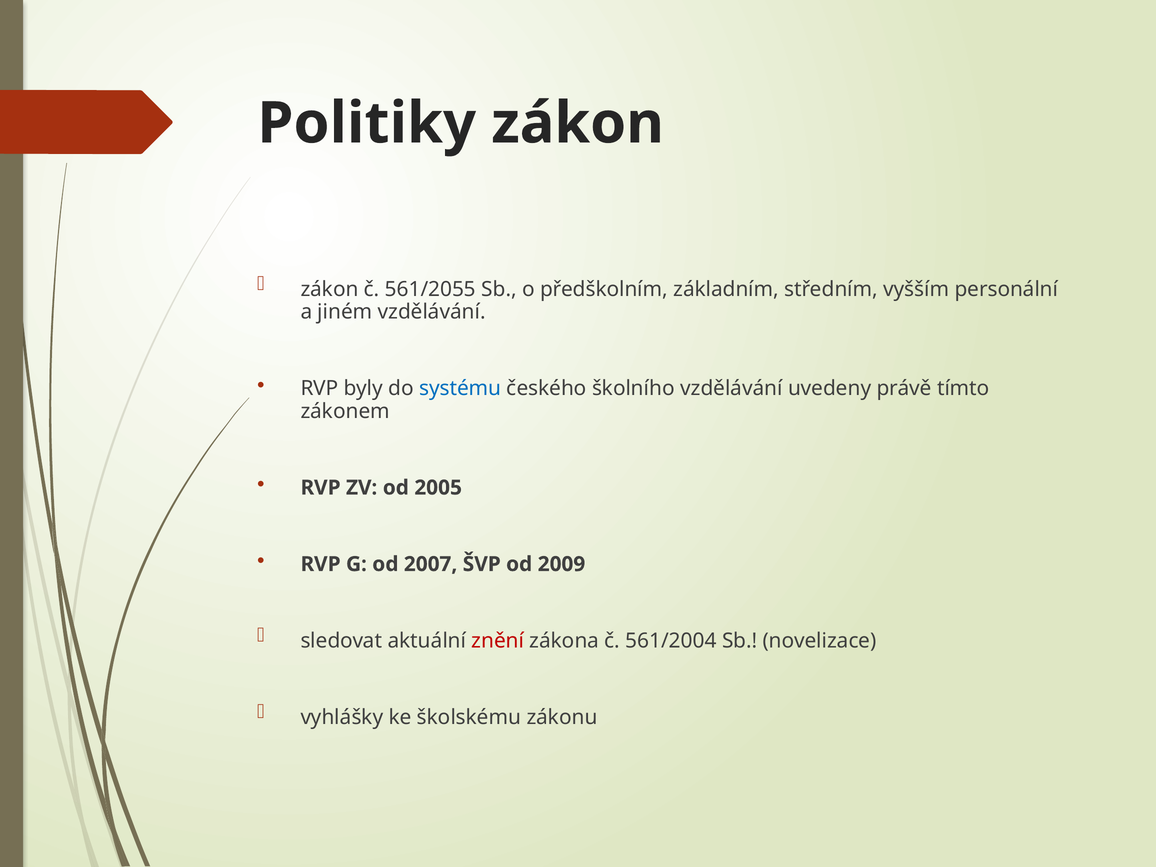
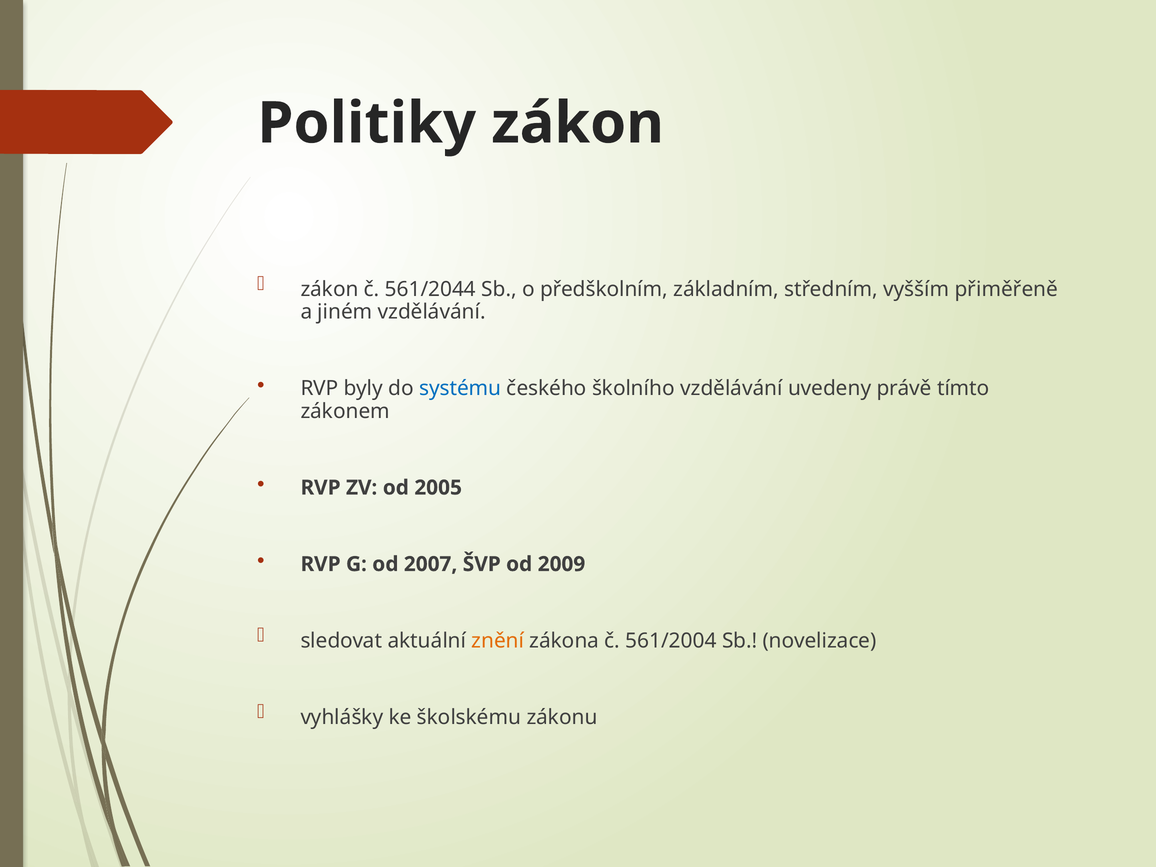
561/2055: 561/2055 -> 561/2044 (430, 290)
personální: personální -> přiměřeně (1006, 290)
znění colour: red -> orange (498, 641)
